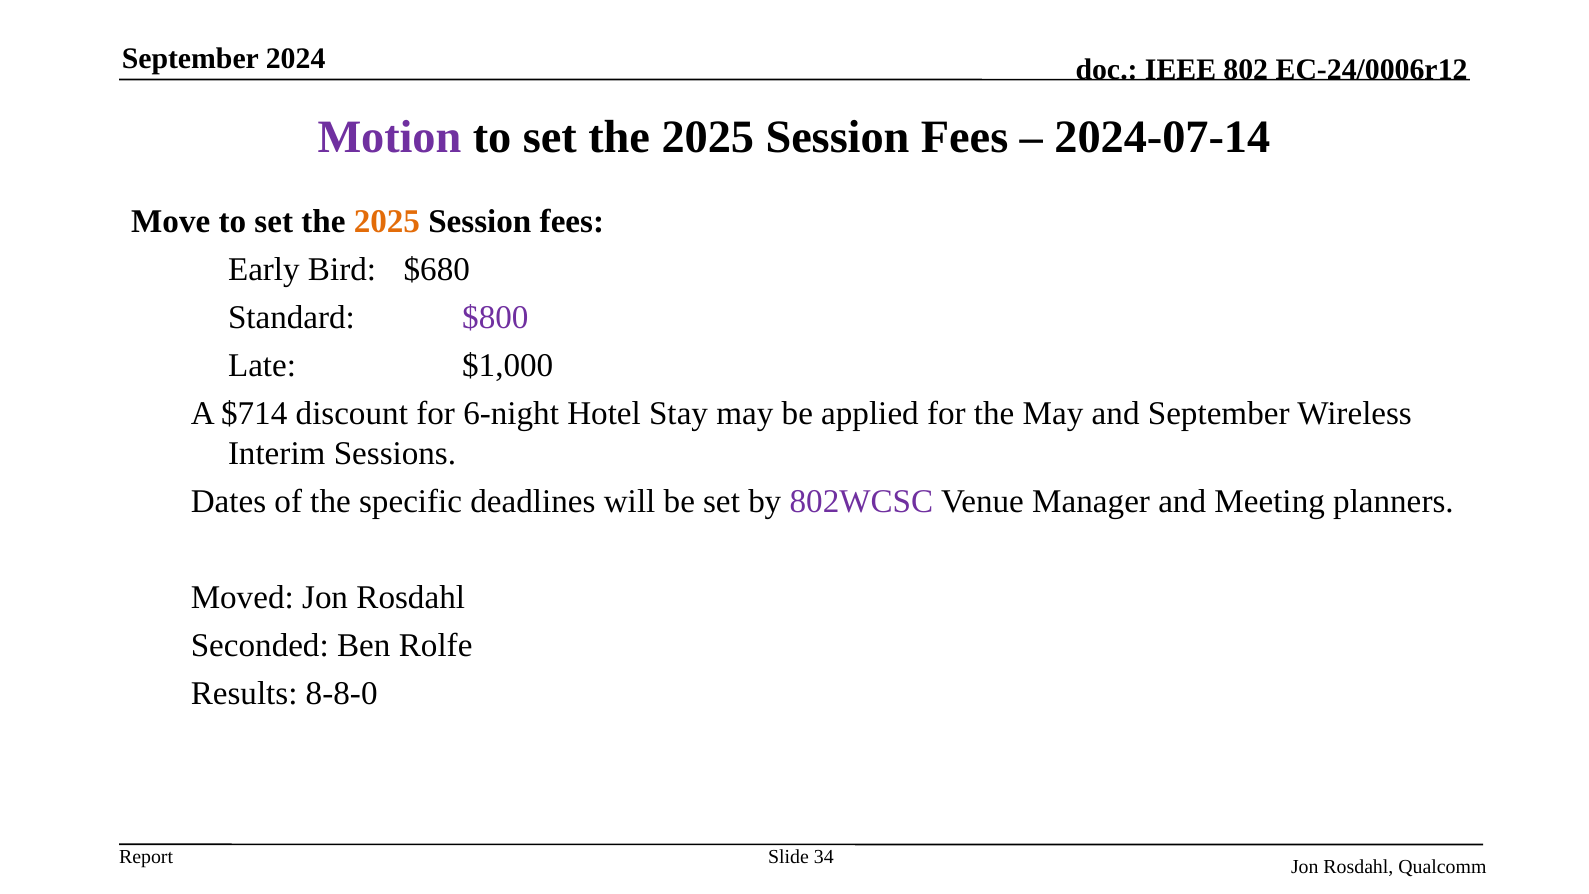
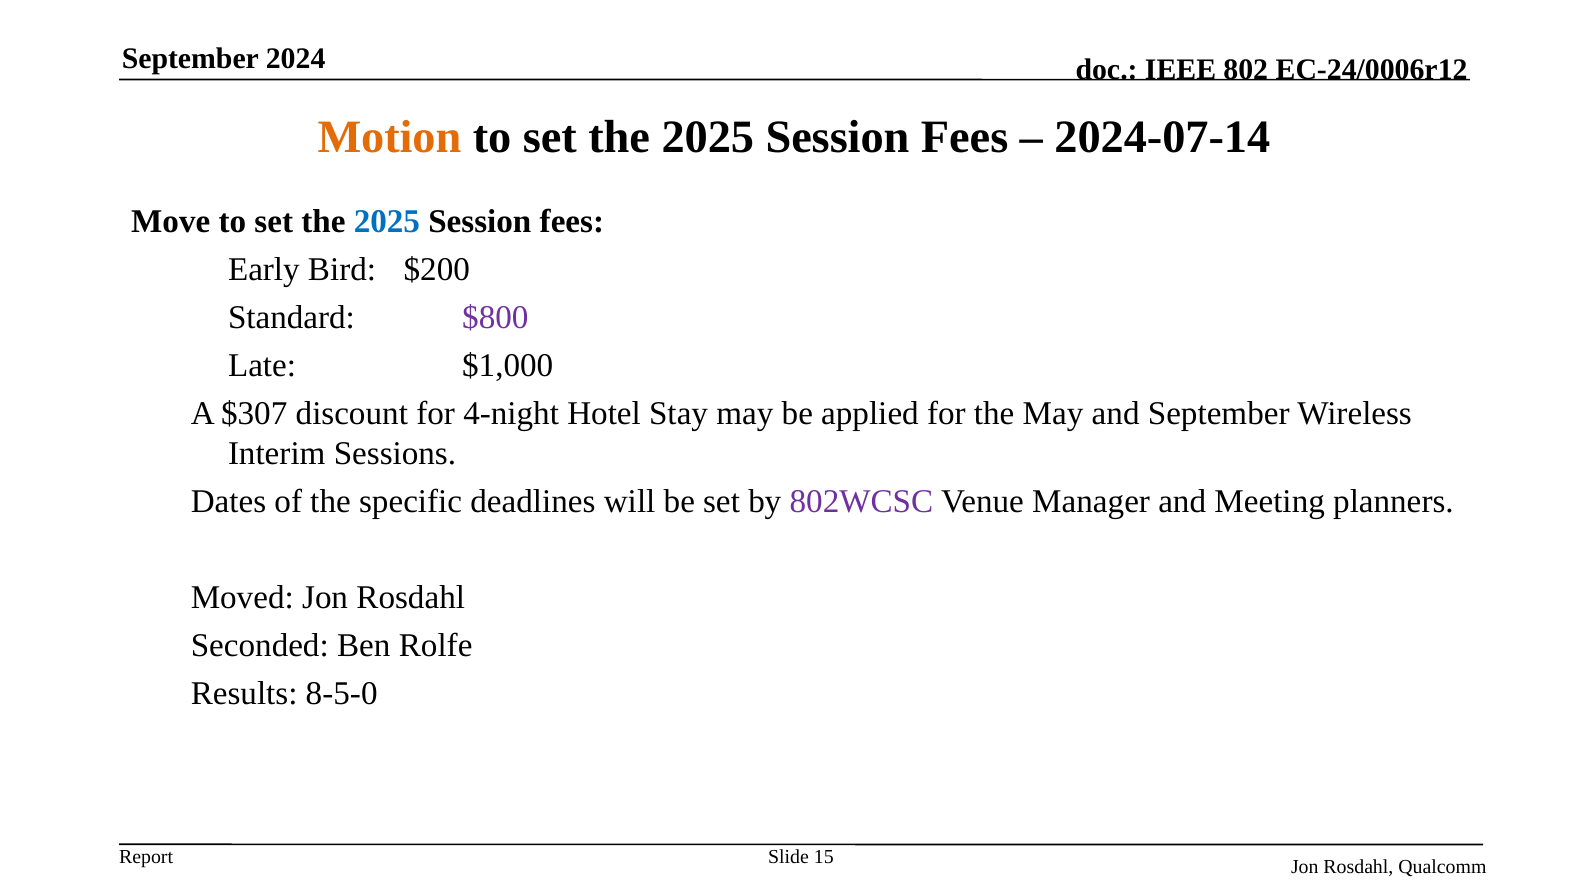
Motion colour: purple -> orange (389, 137)
2025 colour: orange -> blue (387, 222)
$680: $680 -> $200 (437, 270)
$714: $714 -> $307 (254, 414)
6-night: 6-night -> 4-night (511, 414)
8-8-0: 8-8-0 -> 8-5-0 (342, 694)
34: 34 -> 15 (824, 857)
